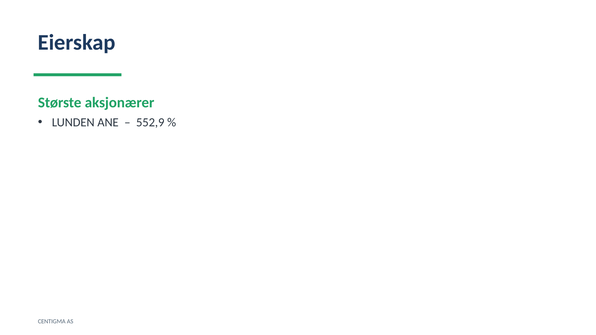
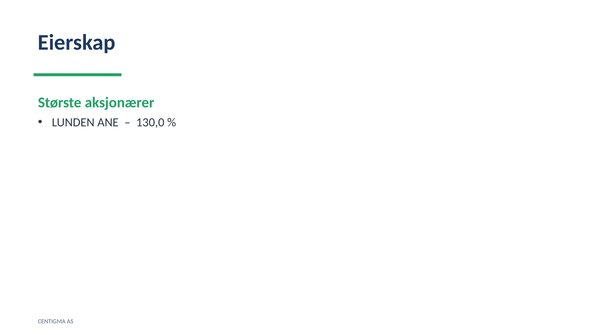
552,9: 552,9 -> 130,0 (150, 123)
